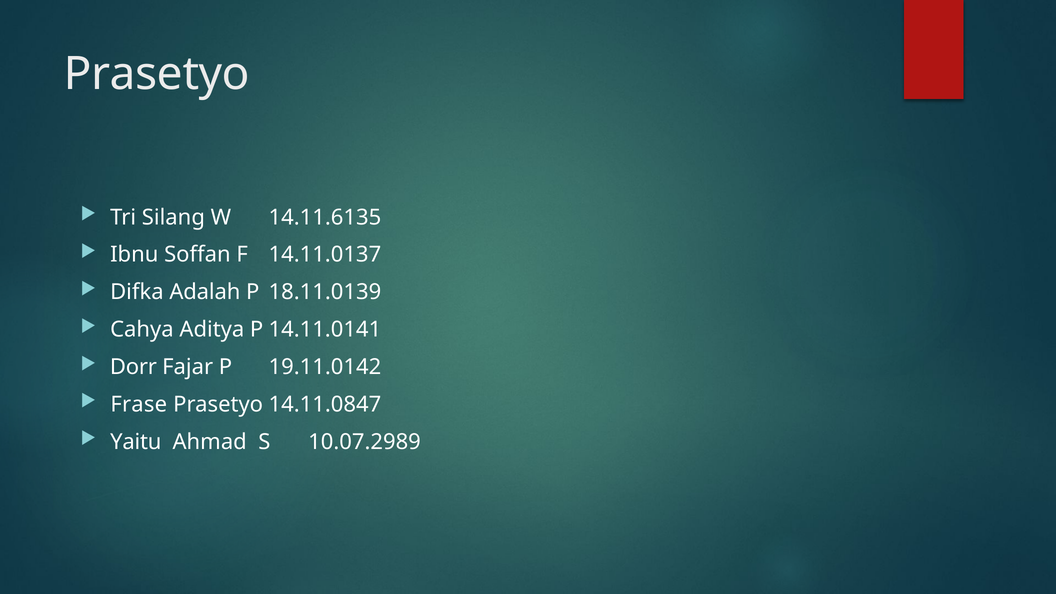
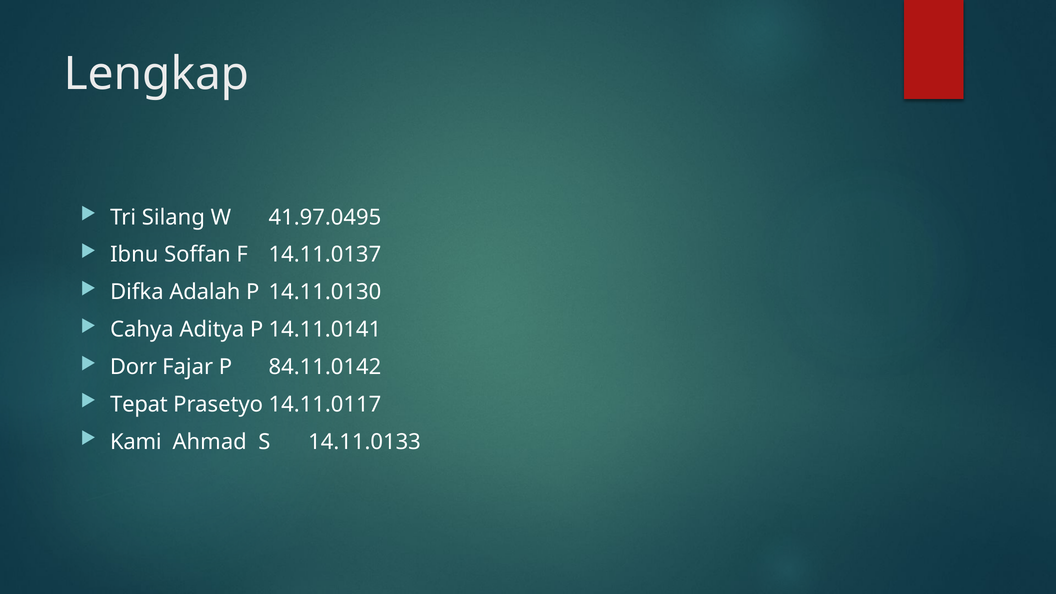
Prasetyo: Prasetyo -> Lengkap (157, 74)
14.11.6135: 14.11.6135 -> 41.97.0495 (325, 217)
18.11.0139: 18.11.0139 -> 14.11.0130 (325, 292)
19.11.0142: 19.11.0142 -> 84.11.0142 (325, 367)
Frase: Frase -> Tepat (139, 404)
14.11.0847: 14.11.0847 -> 14.11.0117 (325, 404)
Yaitu: Yaitu -> Kami (136, 442)
10.07.2989: 10.07.2989 -> 14.11.0133 (365, 442)
